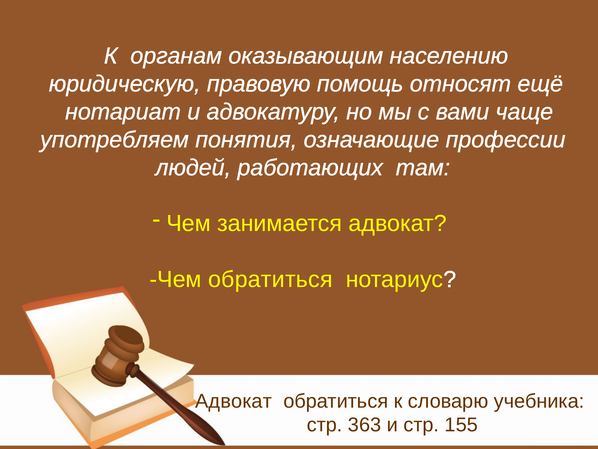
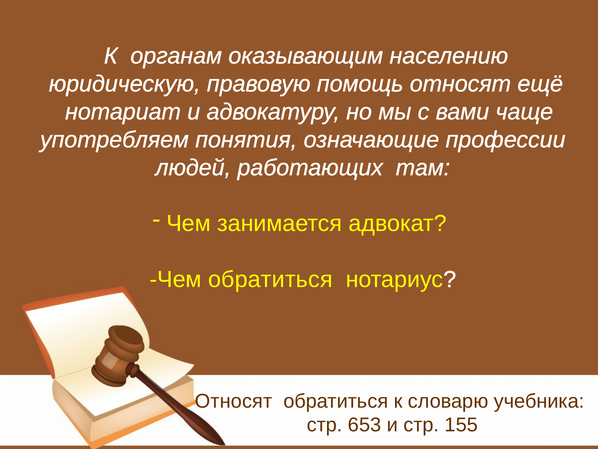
Адвокат: Адвокат -> Относят (234, 401)
363: 363 -> 653 (365, 425)
